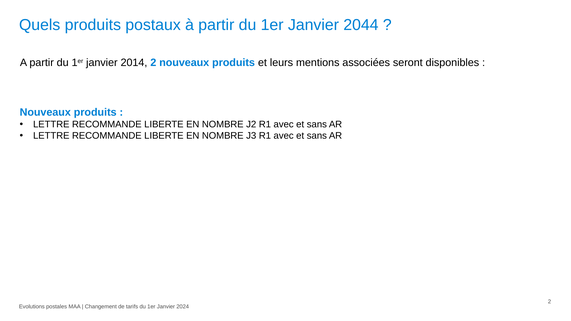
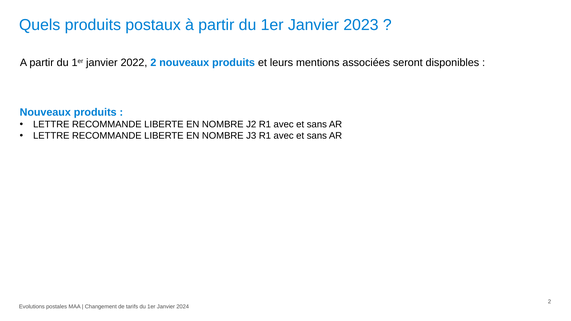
2044: 2044 -> 2023 (361, 25)
2014: 2014 -> 2022 (134, 63)
